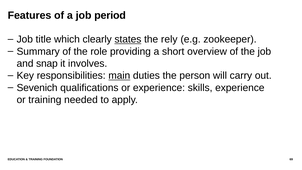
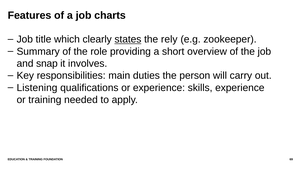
period: period -> charts (110, 15)
main underline: present -> none (119, 76)
Sevenich: Sevenich -> Listening (37, 88)
